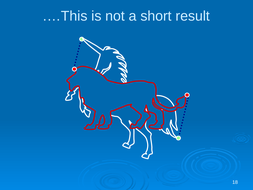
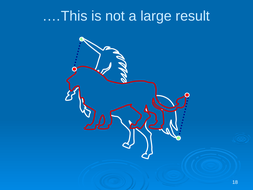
short: short -> large (156, 16)
